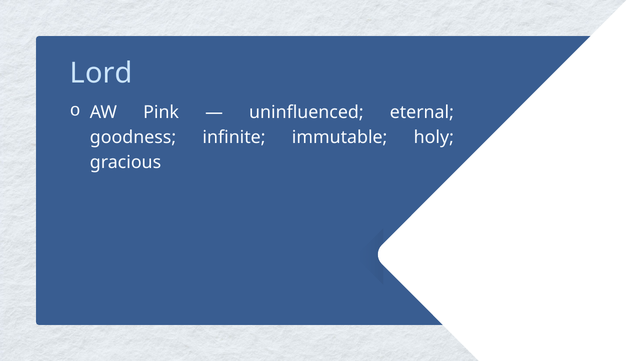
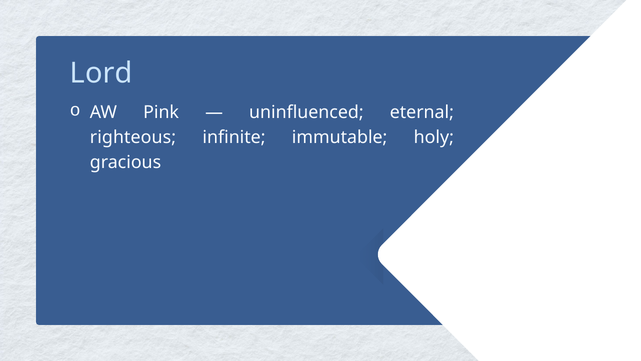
goodness: goodness -> righteous (133, 137)
